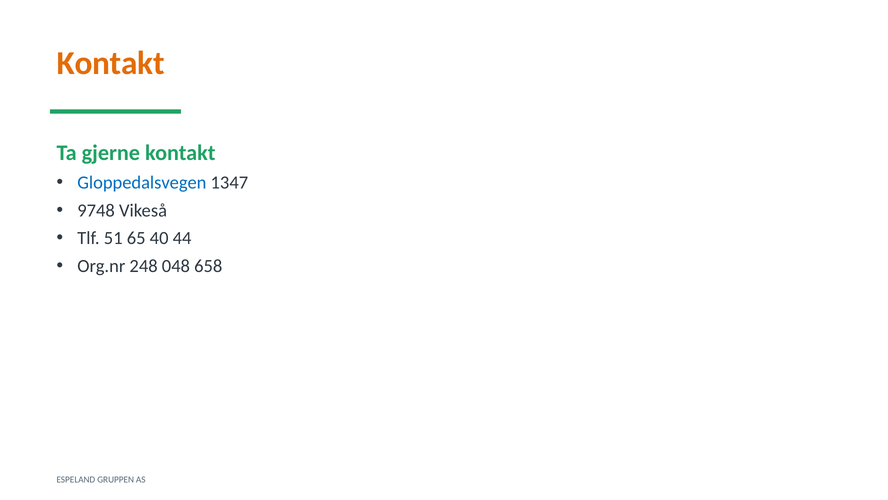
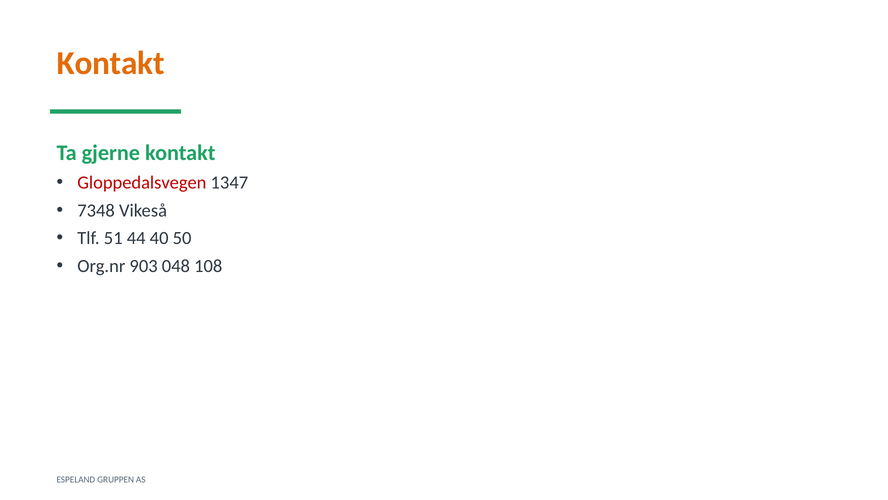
Gloppedalsvegen colour: blue -> red (142, 183)
9748: 9748 -> 7348 (96, 210)
65: 65 -> 44 (136, 238)
44: 44 -> 50 (182, 238)
248: 248 -> 903 (144, 266)
658: 658 -> 108 (208, 266)
